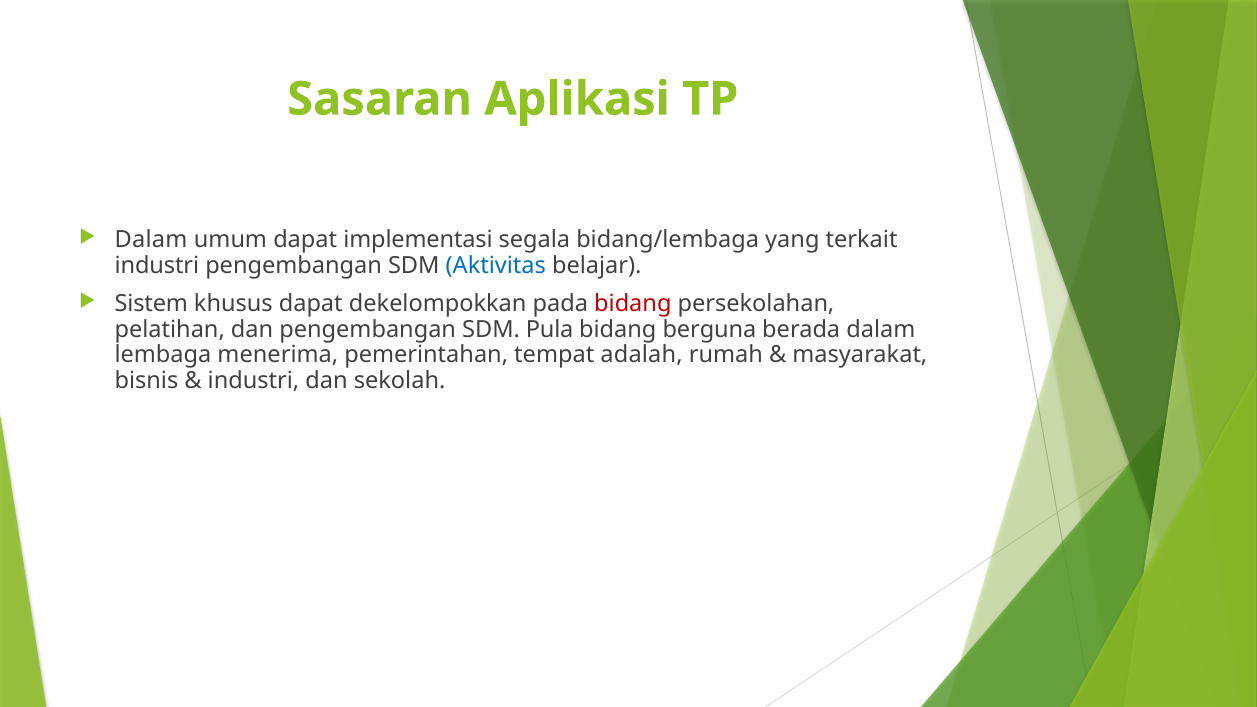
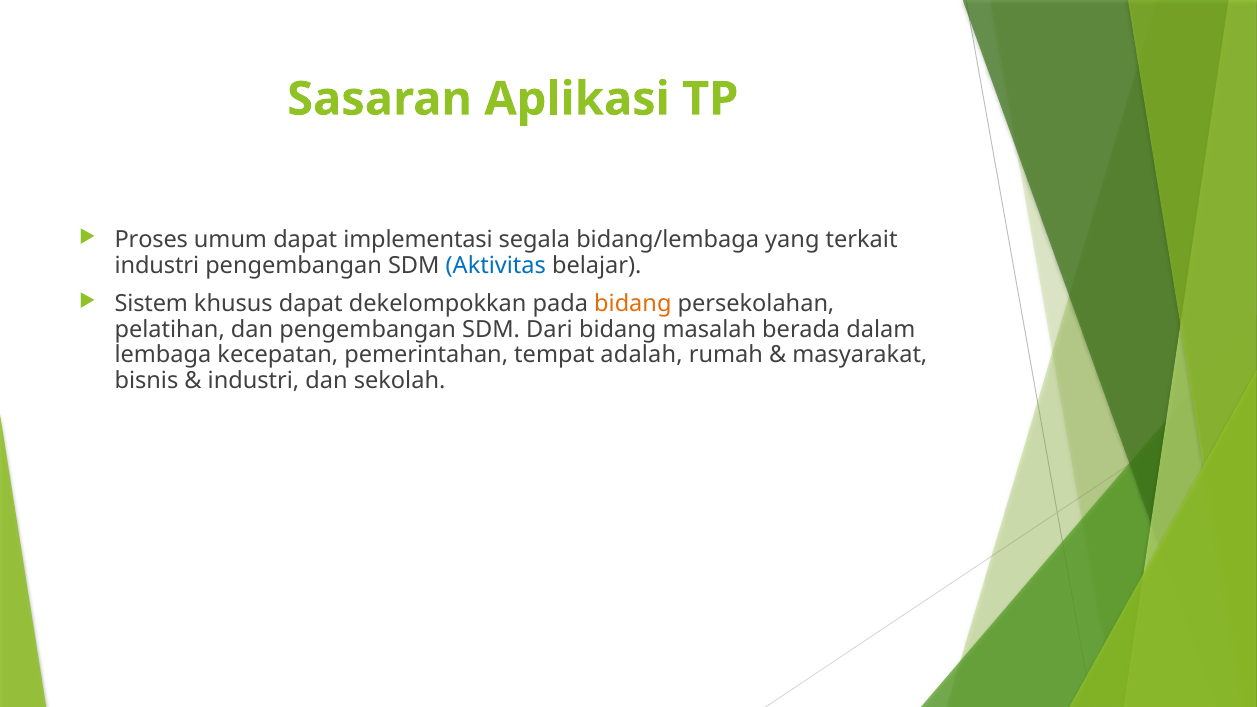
Dalam: Dalam -> Proses (151, 240)
bidang colour: red -> orange (633, 304)
Pula: Pula -> Dari (549, 330)
berguna: berguna -> masalah (709, 330)
menerima: menerima -> kecepatan (278, 355)
